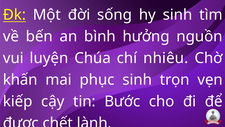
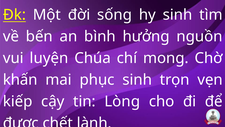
nhiêu: nhiêu -> mong (166, 58)
Bước: Bước -> Lòng (122, 101)
